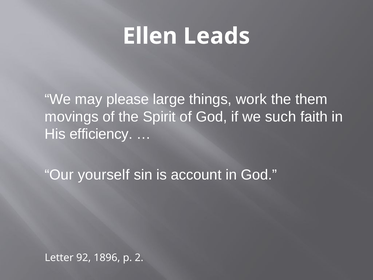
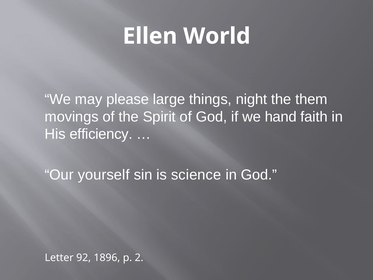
Leads: Leads -> World (217, 36)
work: work -> night (251, 99)
such: such -> hand (281, 117)
account: account -> science (196, 175)
